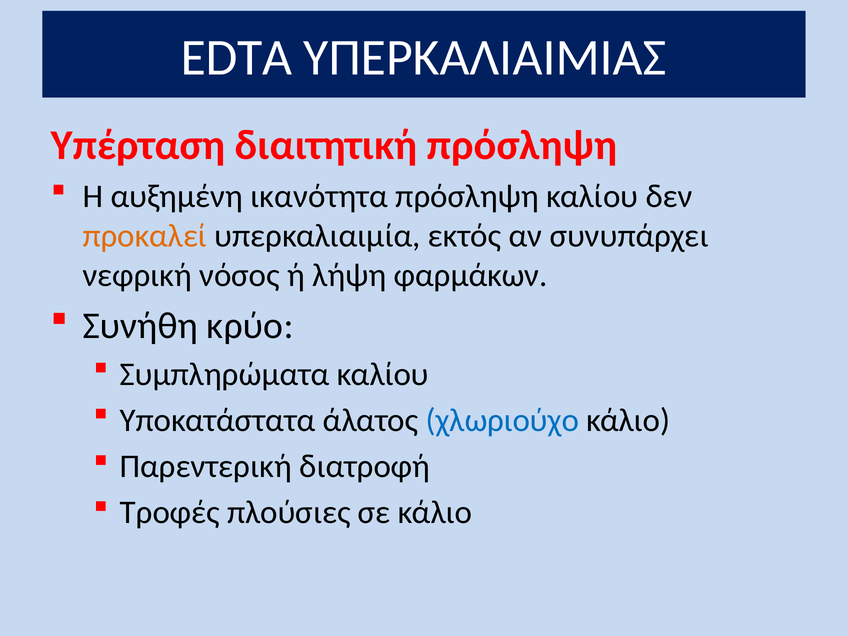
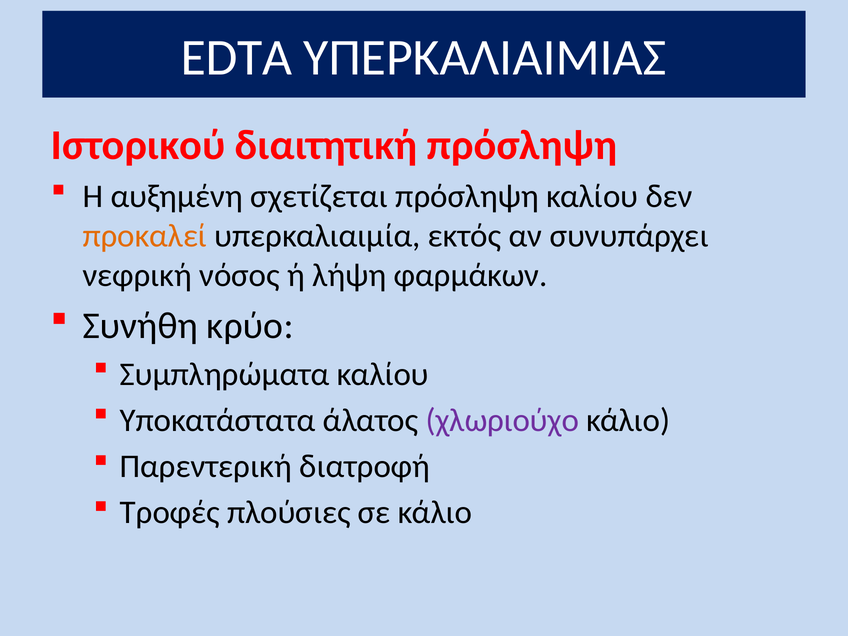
Υπέρταση: Υπέρταση -> Ιστορικού (138, 145)
ικανότητα: ικανότητα -> σχετίζεται (319, 196)
χλωριούχο colour: blue -> purple (502, 420)
